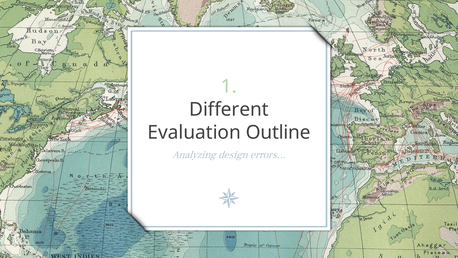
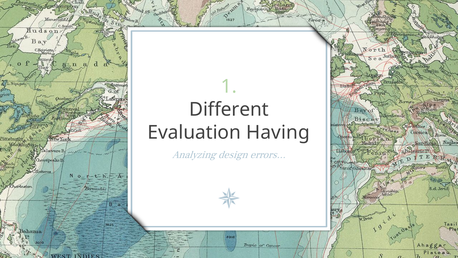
Outline: Outline -> Having (278, 132)
